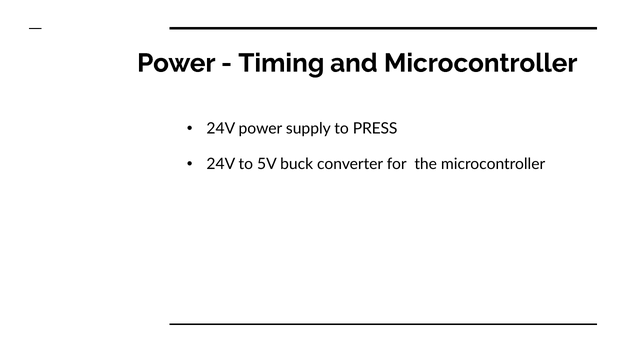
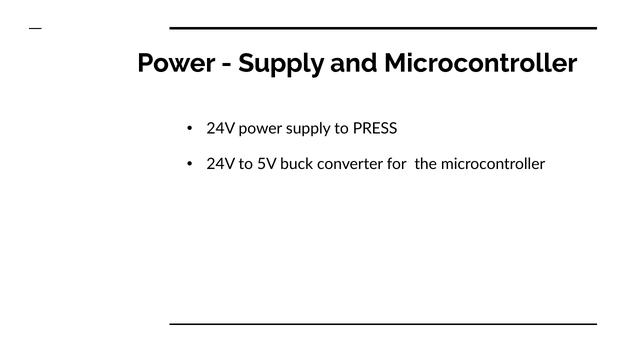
Timing: Timing -> Supply (281, 63)
